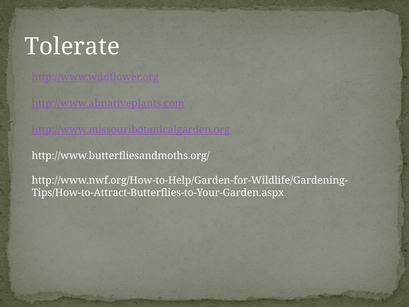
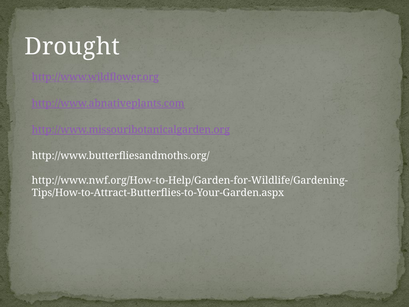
Tolerate: Tolerate -> Drought (72, 47)
